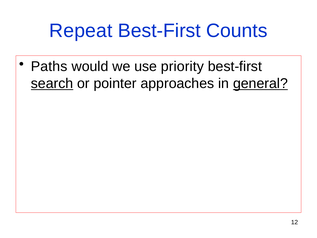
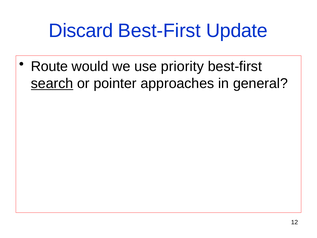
Repeat: Repeat -> Discard (81, 31)
Counts: Counts -> Update (237, 31)
Paths: Paths -> Route (49, 67)
general underline: present -> none (260, 83)
